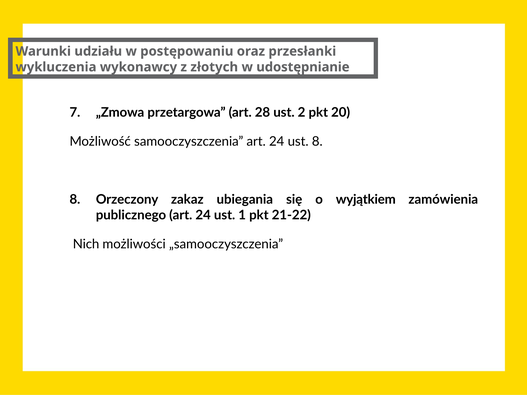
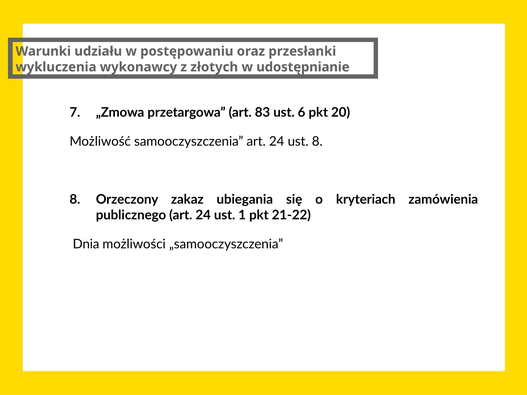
28: 28 -> 83 (262, 113)
2: 2 -> 6 (302, 113)
wyjątkiem: wyjątkiem -> kryteriach (366, 200)
Nich: Nich -> Dnia (86, 244)
